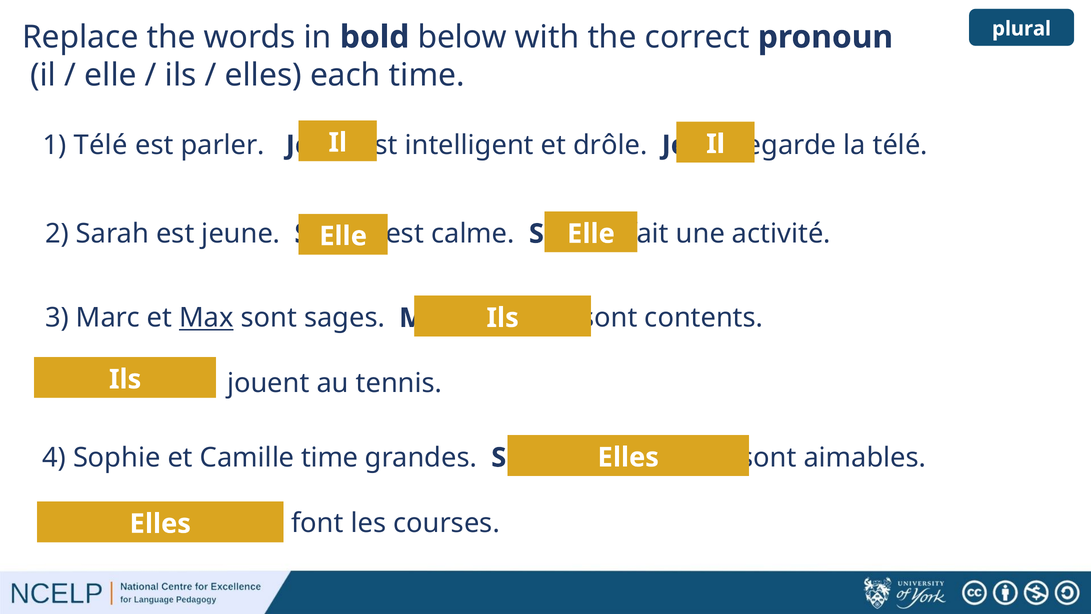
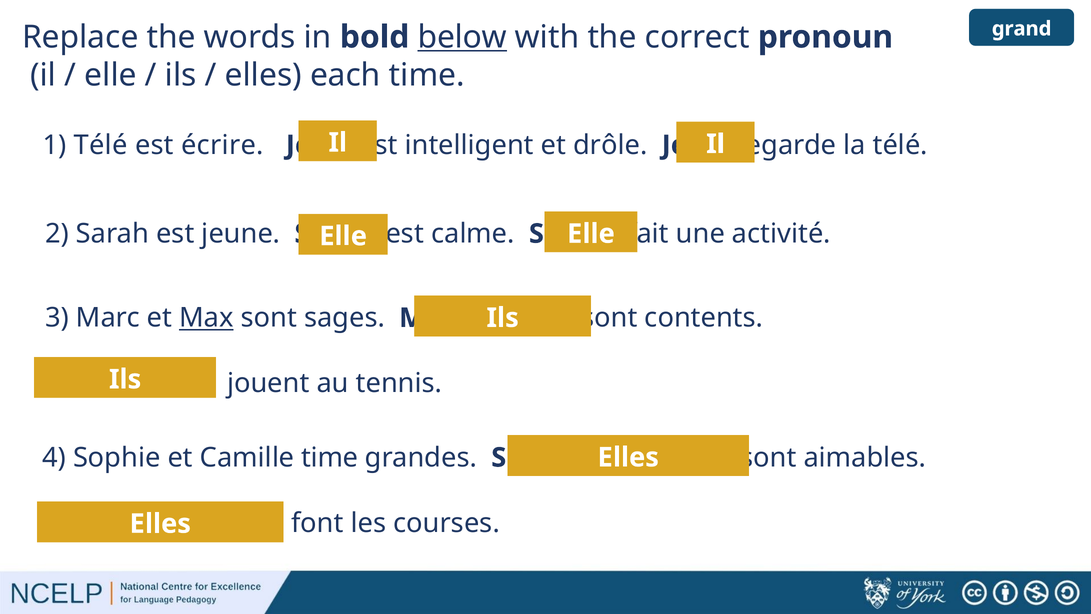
plural: plural -> grand (1022, 29)
below underline: none -> present (462, 37)
parler: parler -> écrire (223, 145)
